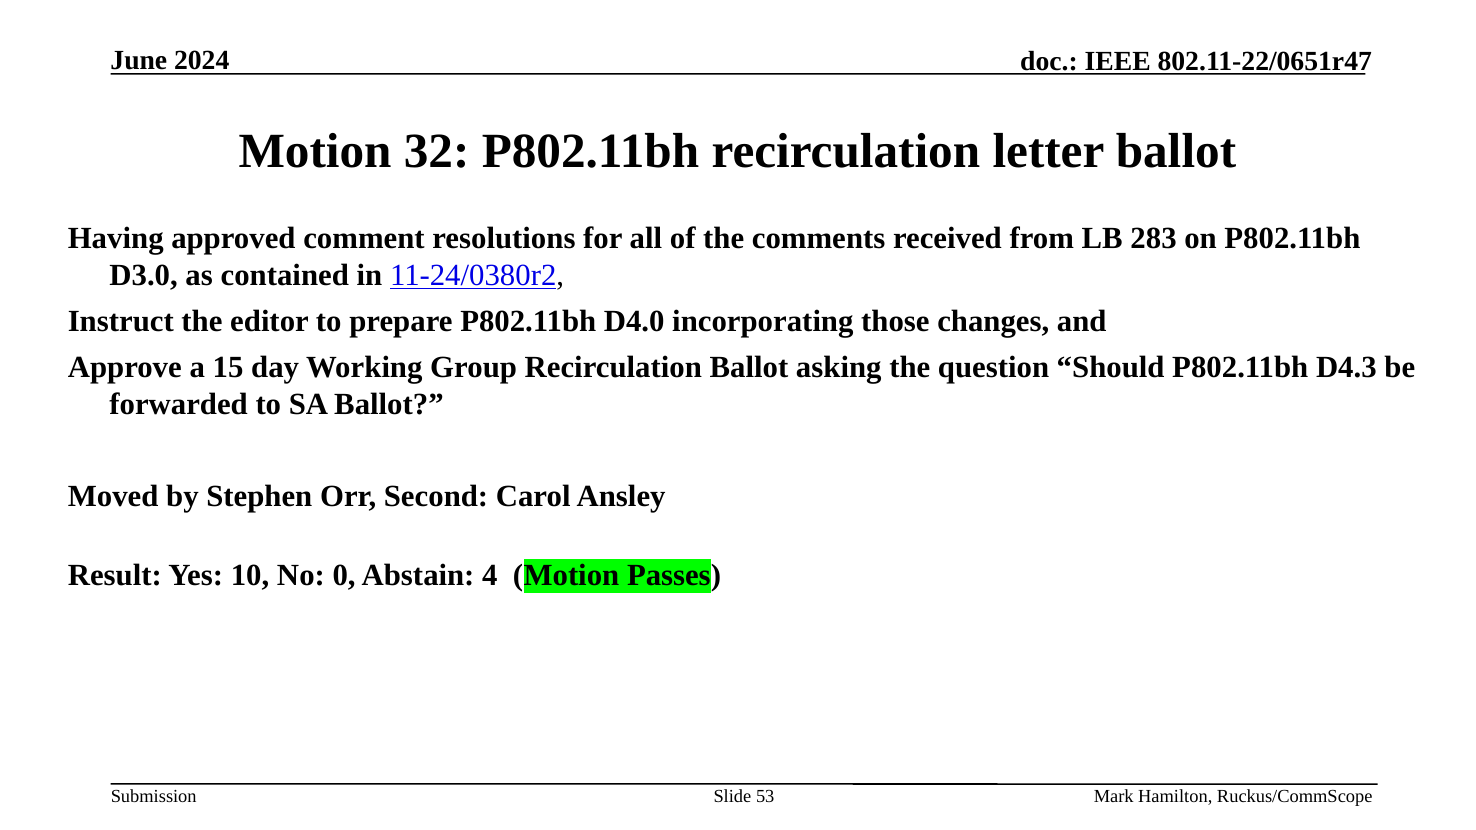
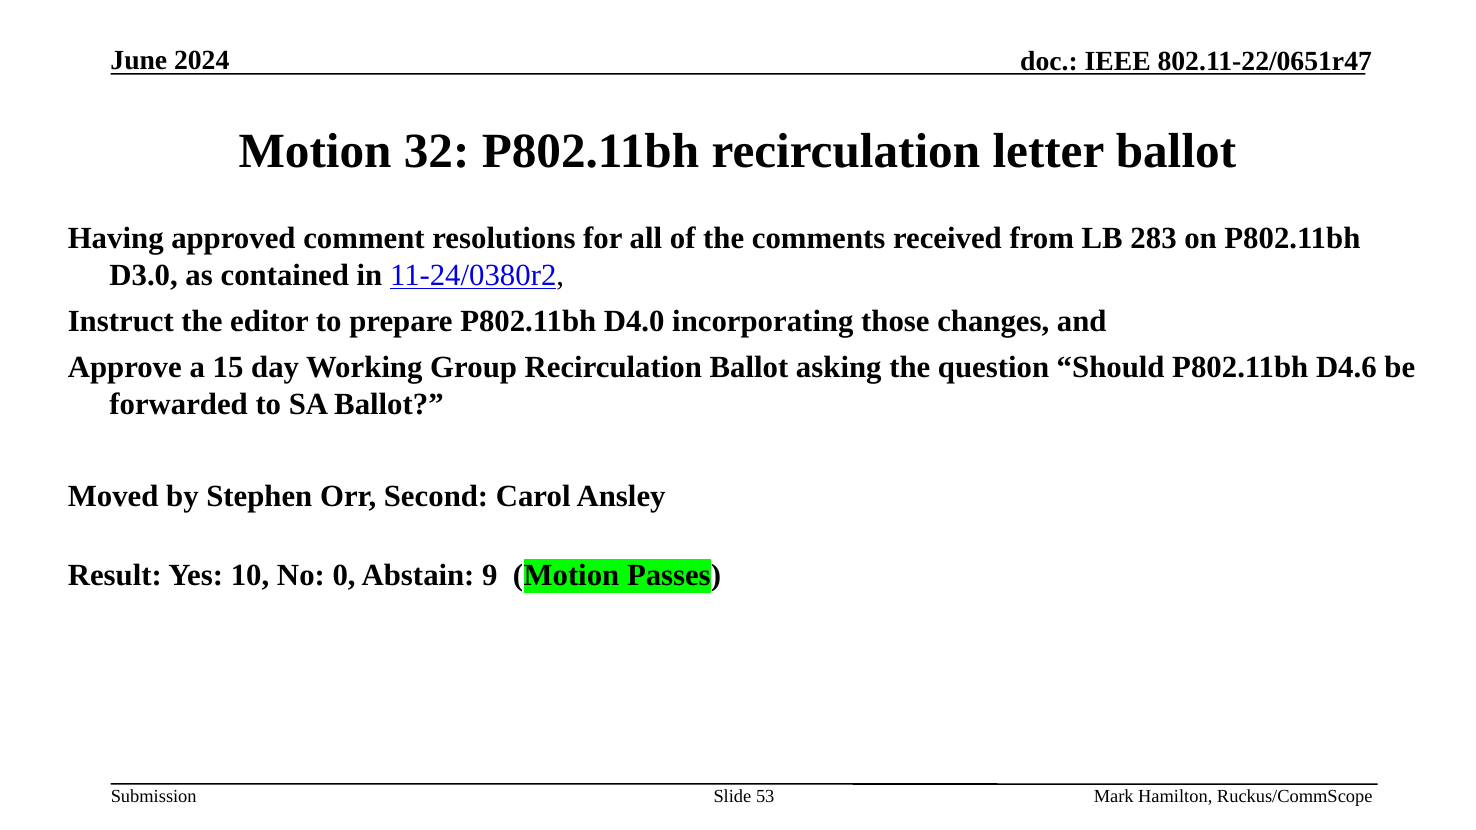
D4.3: D4.3 -> D4.6 (1346, 367)
4: 4 -> 9 (490, 576)
